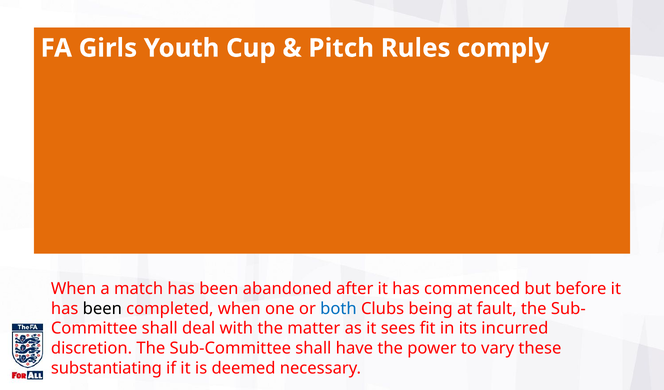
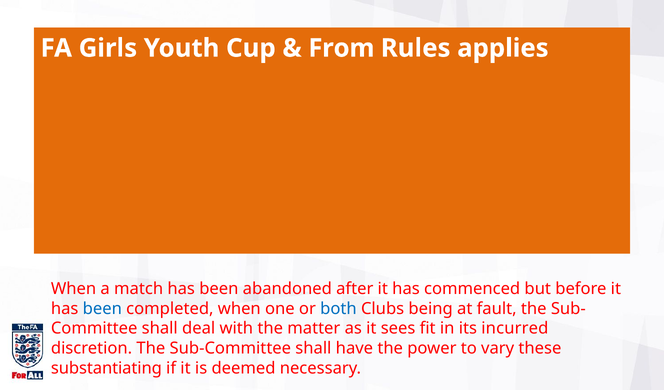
Pitch: Pitch -> From (341, 48)
comply: comply -> applies (503, 48)
been colour: black -> blue (102, 308)
